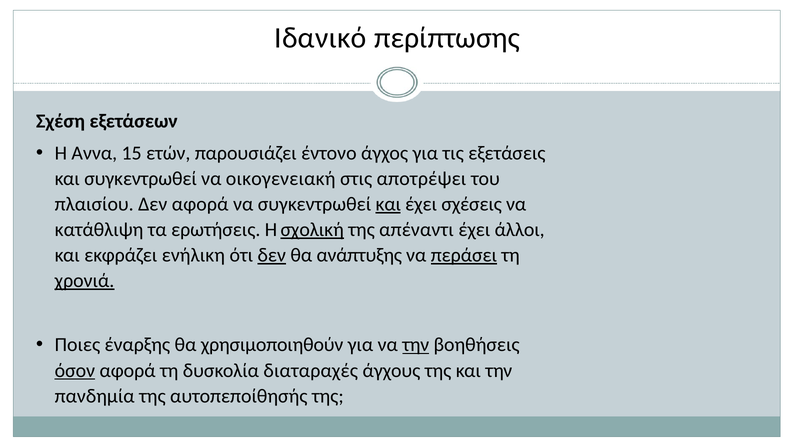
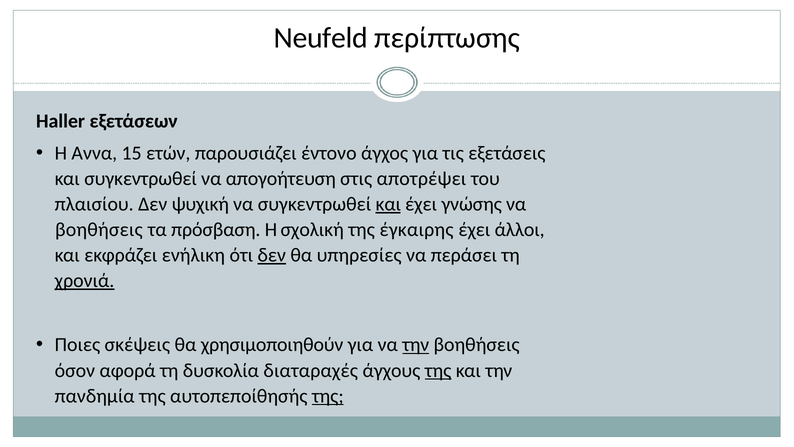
Ιδανικό: Ιδανικό -> Neufeld (321, 38)
Σχέση: Σχέση -> Haller (61, 121)
οικογενειακή: οικογενειακή -> απογοήτευση (281, 179)
Δεν αφορά: αφορά -> ψυχική (200, 204)
σχέσεις: σχέσεις -> γνώσης (472, 204)
κατάθλιψη: κατάθλιψη -> βοηθήσεις (99, 229)
ερωτήσεις: ερωτήσεις -> πρόσβαση (216, 229)
σχολική underline: present -> none (312, 229)
απέναντι: απέναντι -> έγκαιρης (416, 229)
ανάπτυξης: ανάπτυξης -> υπηρεσίες (359, 255)
περάσει underline: present -> none (464, 255)
έναρξης: έναρξης -> σκέψεις (137, 345)
όσον underline: present -> none (75, 370)
της underline: none -> present (438, 370)
της underline: none -> present (328, 396)
